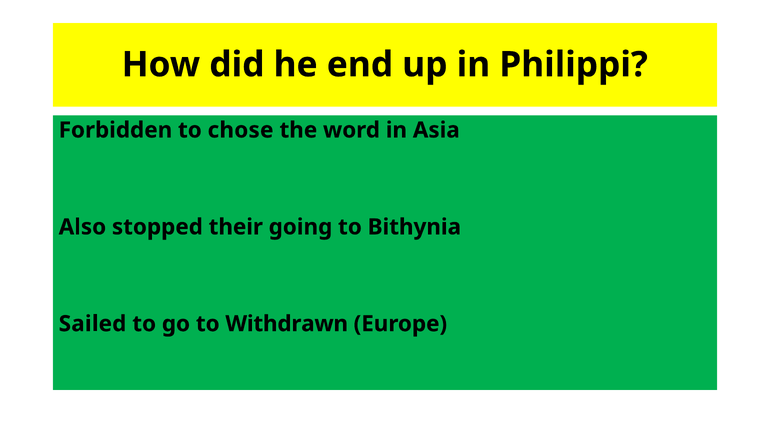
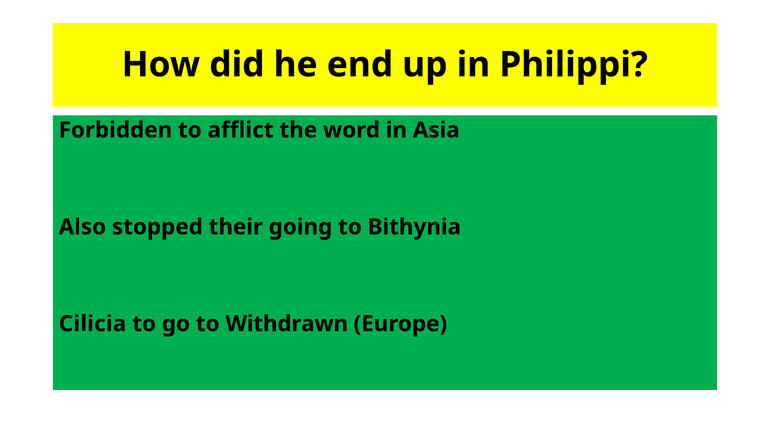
chose: chose -> afflict (241, 130)
Sailed: Sailed -> Cilicia (93, 324)
